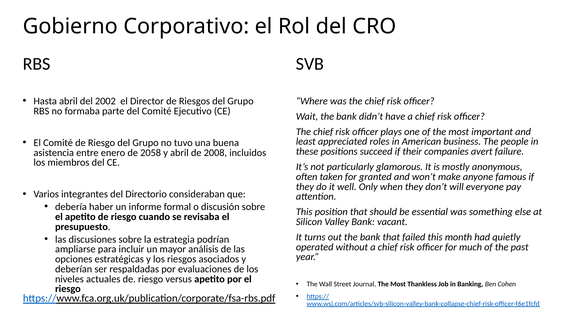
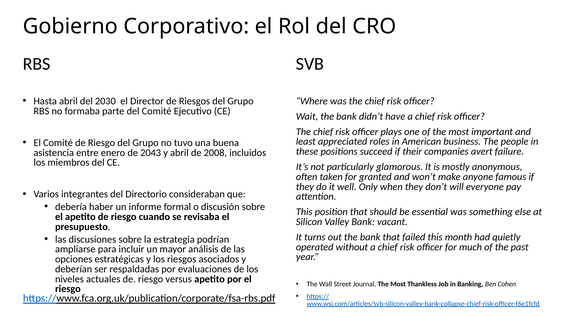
2002: 2002 -> 2030 (105, 101)
2058: 2058 -> 2043 (151, 153)
